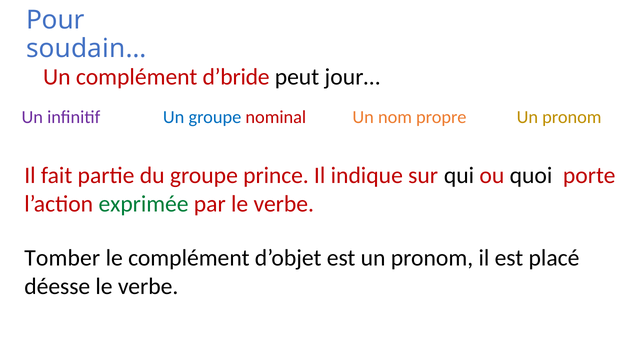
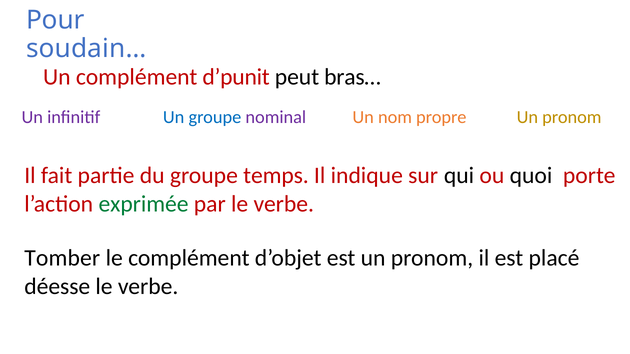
d’bride: d’bride -> d’punit (236, 77)
jour…: jour… -> bras… (352, 77)
nominal colour: red -> purple (276, 118)
prince: prince -> temps (276, 176)
